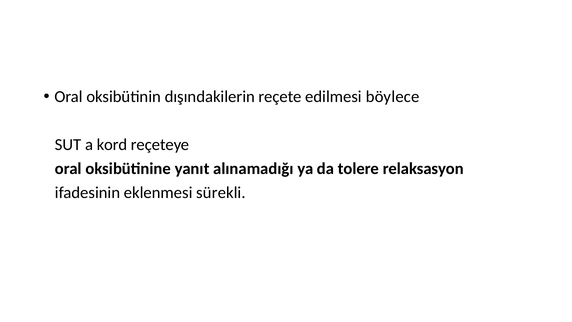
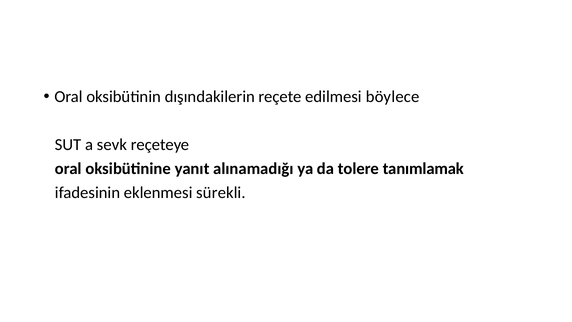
kord: kord -> sevk (112, 145)
relaksasyon: relaksasyon -> tanımlamak (423, 169)
